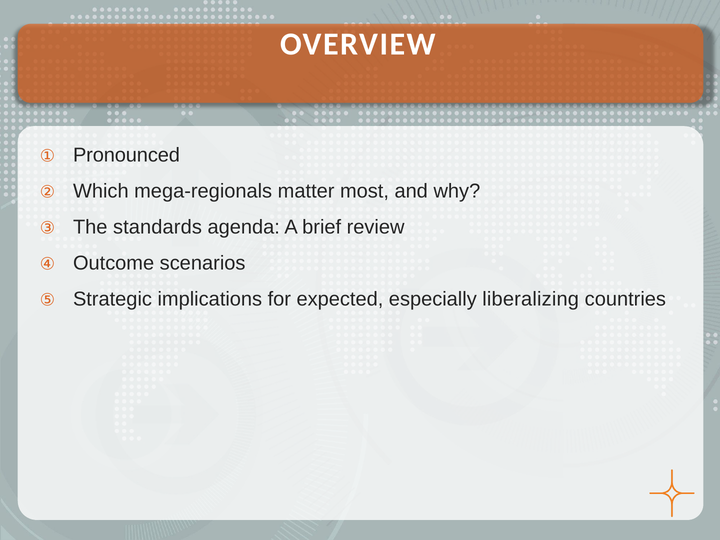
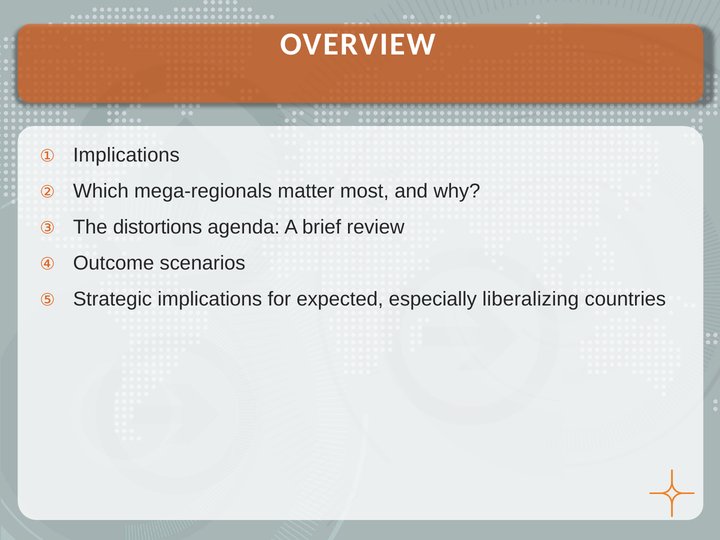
Pronounced: Pronounced -> Implications (126, 155)
standards: standards -> distortions (158, 227)
